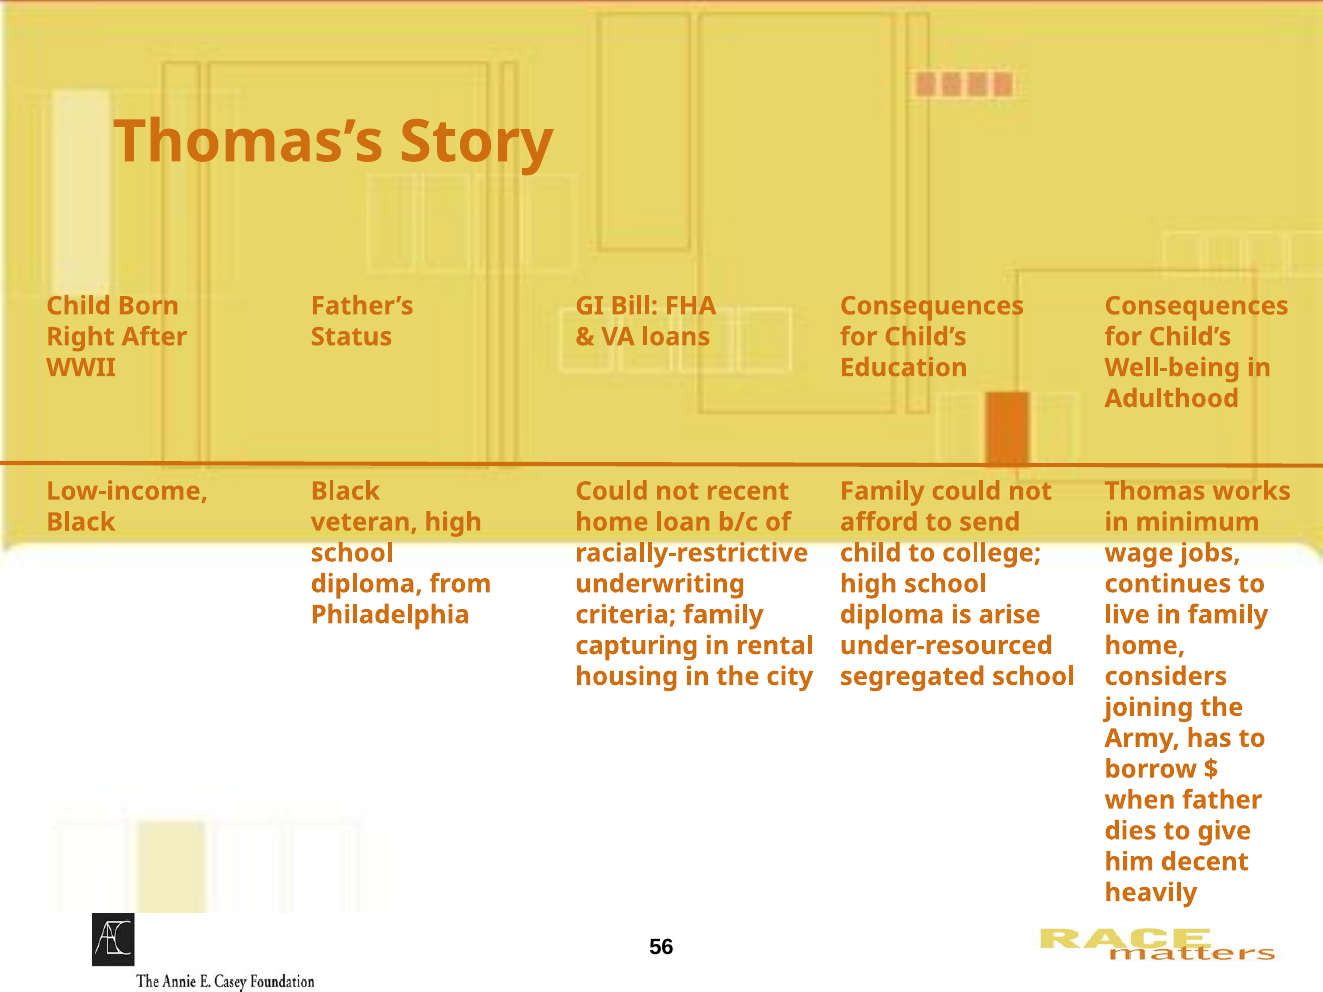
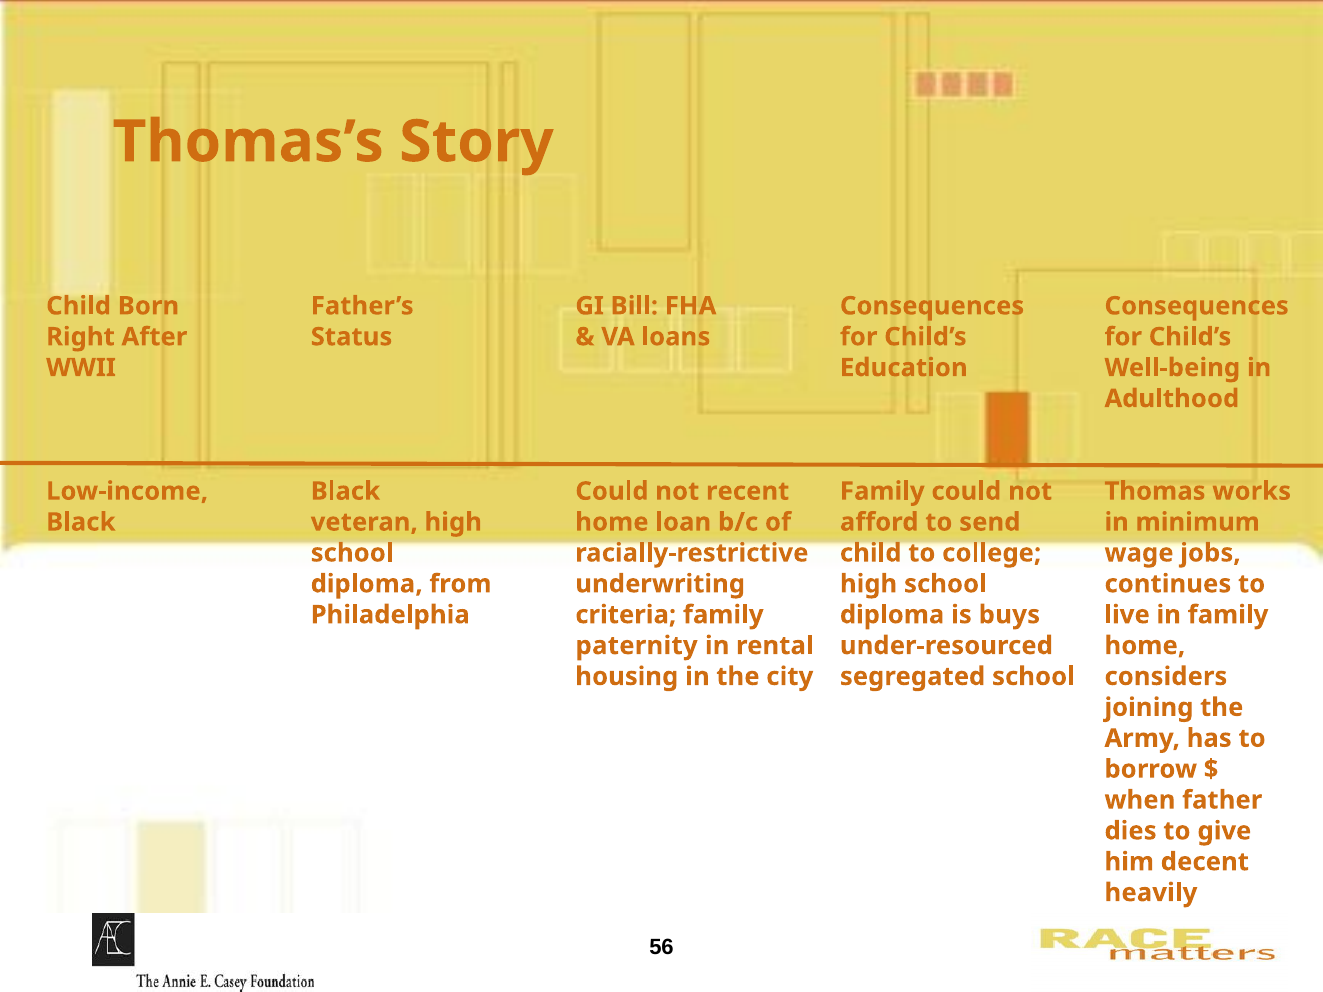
arise: arise -> buys (1009, 615)
capturing: capturing -> paternity (637, 646)
